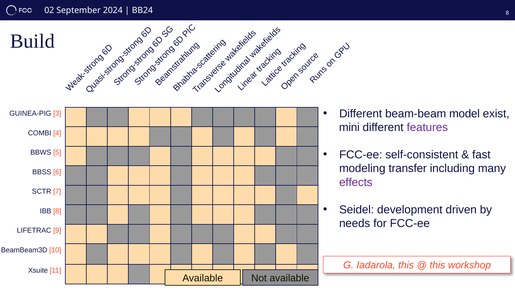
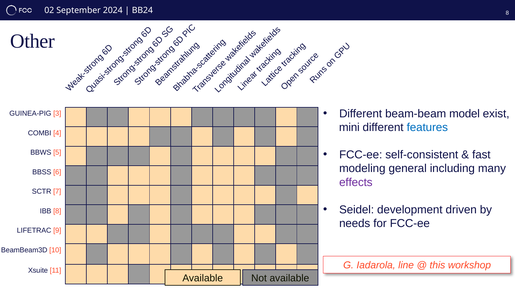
Build: Build -> Other (33, 41)
features colour: purple -> blue (427, 127)
transfer: transfer -> general (408, 168)
Iadarola this: this -> line (406, 265)
